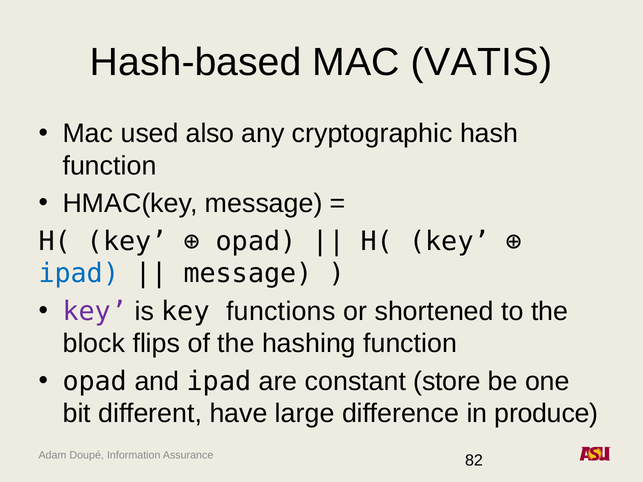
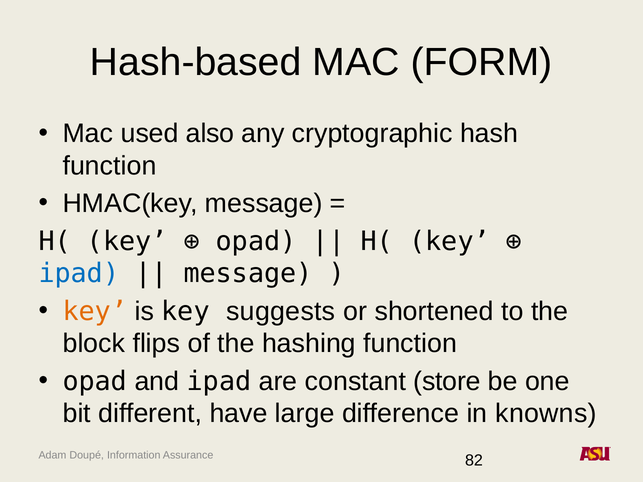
VATIS: VATIS -> FORM (482, 62)
key colour: purple -> orange (95, 312)
functions: functions -> suggests (281, 312)
produce: produce -> knowns (546, 414)
